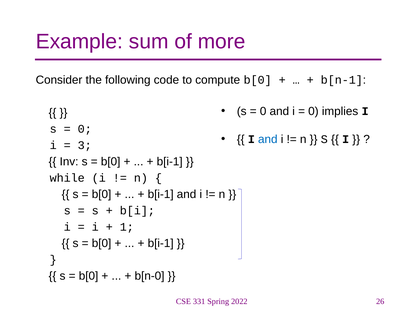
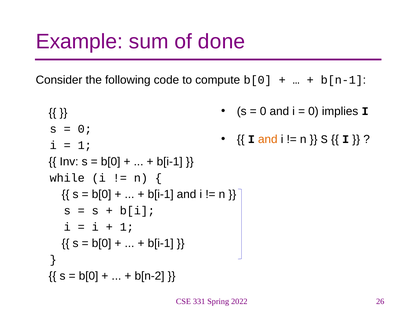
more: more -> done (222, 42)
and colour: blue -> orange (268, 139)
3: 3 -> 1 (85, 145)
b[n-0: b[n-0 -> b[n-2 (150, 276)
